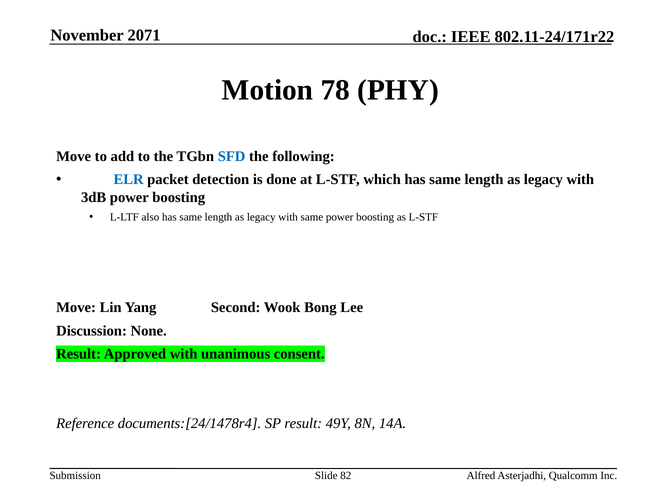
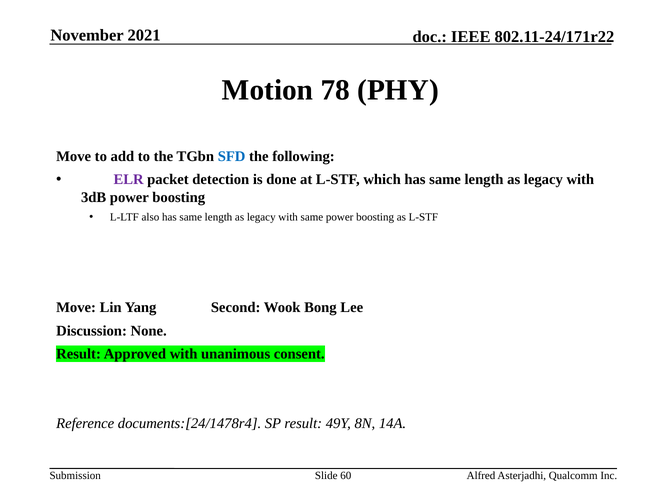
2071: 2071 -> 2021 (144, 35)
ELR colour: blue -> purple (129, 180)
82: 82 -> 60 (346, 475)
